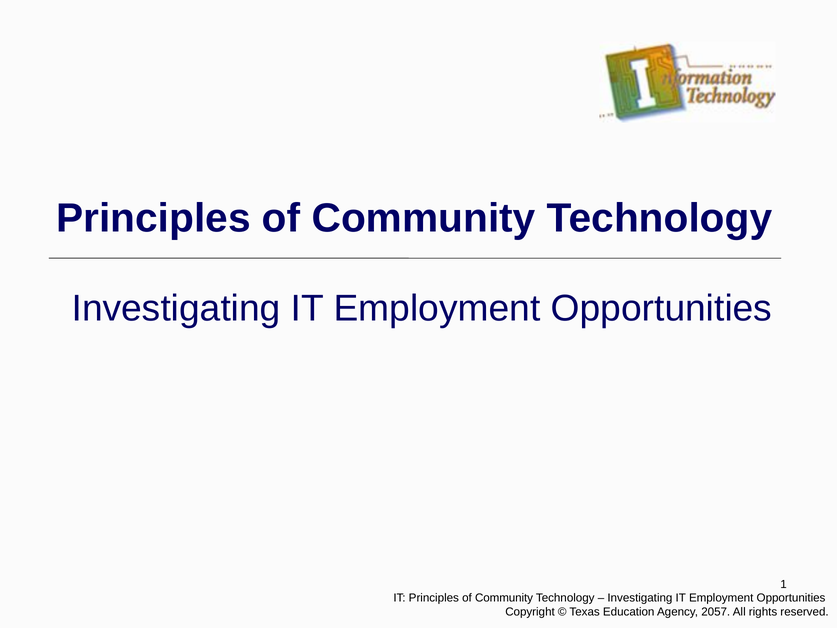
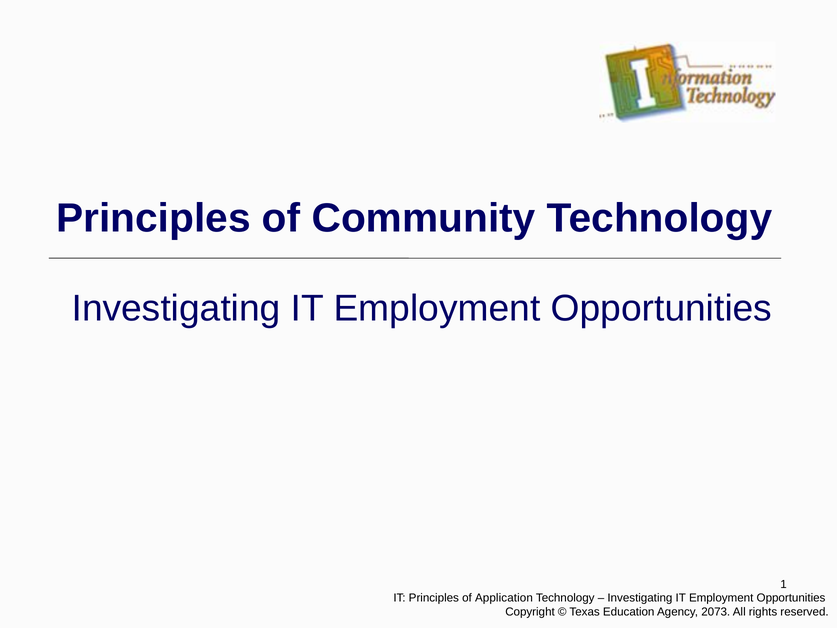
IT Principles of Community: Community -> Application (504, 598)
2057: 2057 -> 2073 (716, 612)
